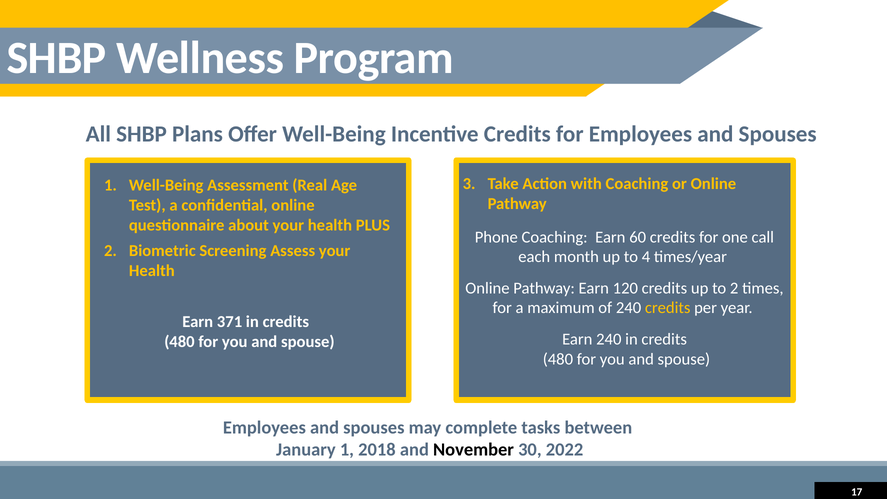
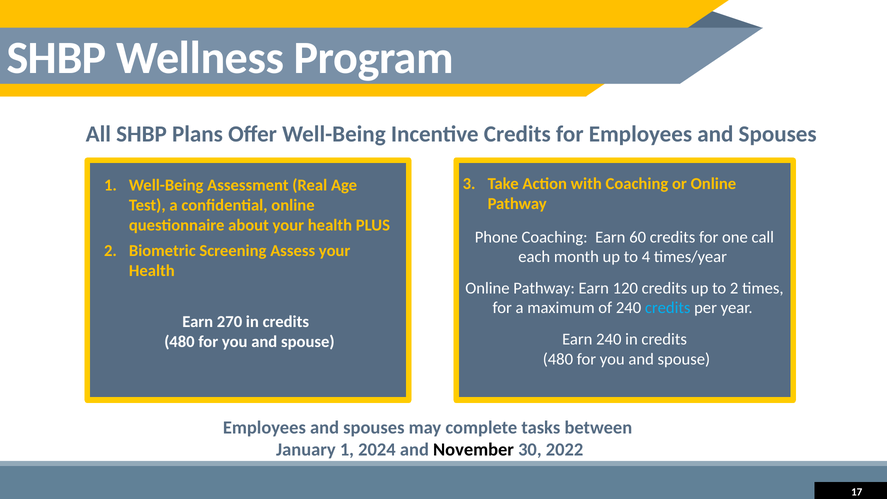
credits colour: yellow -> light blue (668, 308)
371: 371 -> 270 (230, 322)
2018: 2018 -> 2024 (377, 450)
